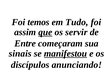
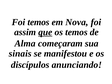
Tudo: Tudo -> Nova (77, 22)
os servir: servir -> temos (76, 32)
Entre: Entre -> Alma (25, 43)
manifestou underline: present -> none (65, 54)
